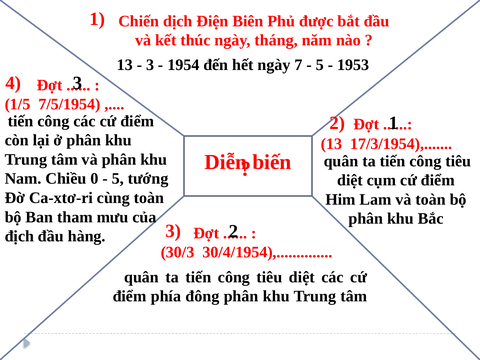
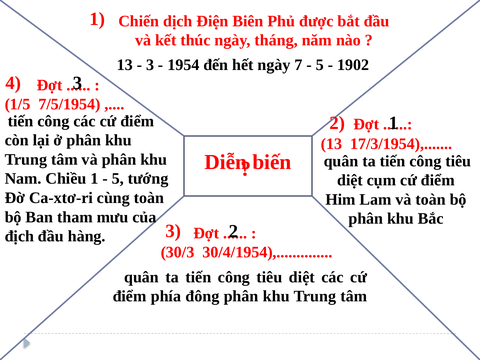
1953: 1953 -> 1902 (353, 65)
Chiều 0: 0 -> 1 (94, 179)
